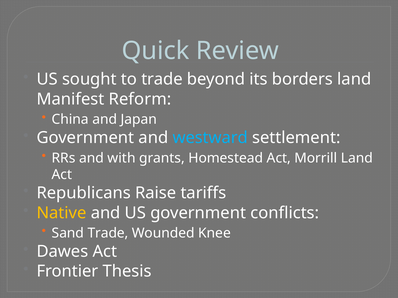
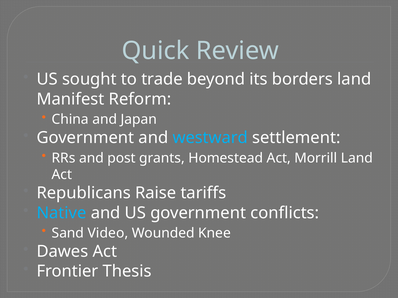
with: with -> post (122, 158)
Native colour: yellow -> light blue (61, 213)
Sand Trade: Trade -> Video (108, 233)
